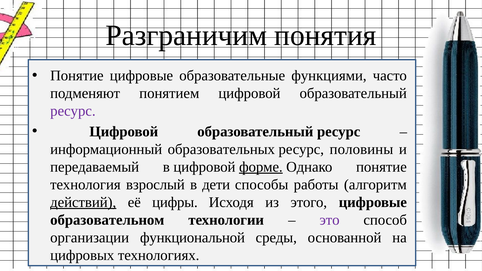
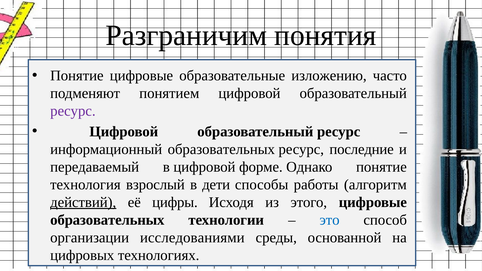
функциями: функциями -> изложению (329, 76)
половины: половины -> последние (362, 149)
форме underline: present -> none (261, 167)
образовательном: образовательном -> образовательных (107, 220)
это colour: purple -> blue (330, 220)
функциональной: функциональной -> исследованиями (192, 238)
